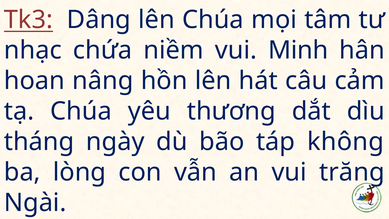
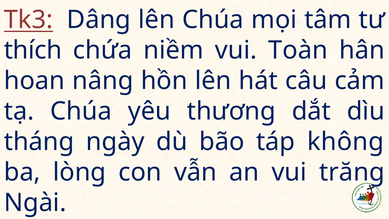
nhạc: nhạc -> thích (33, 50)
Minh: Minh -> Toàn (298, 50)
